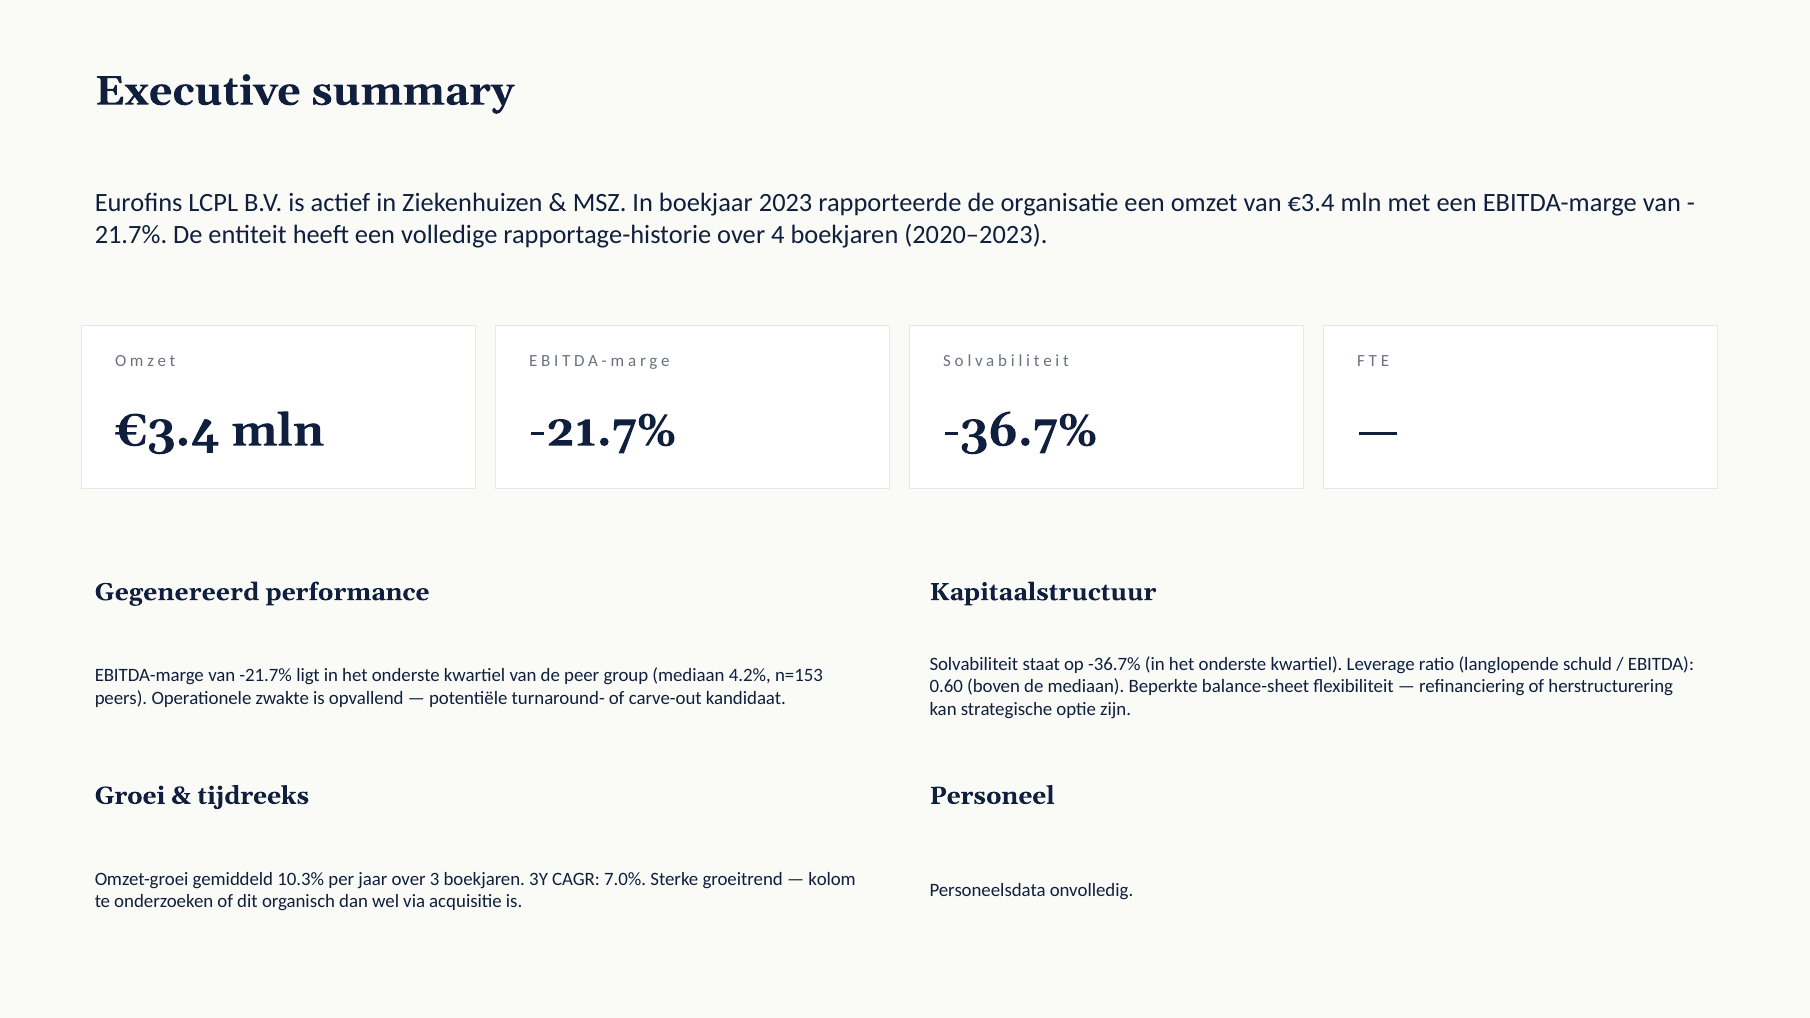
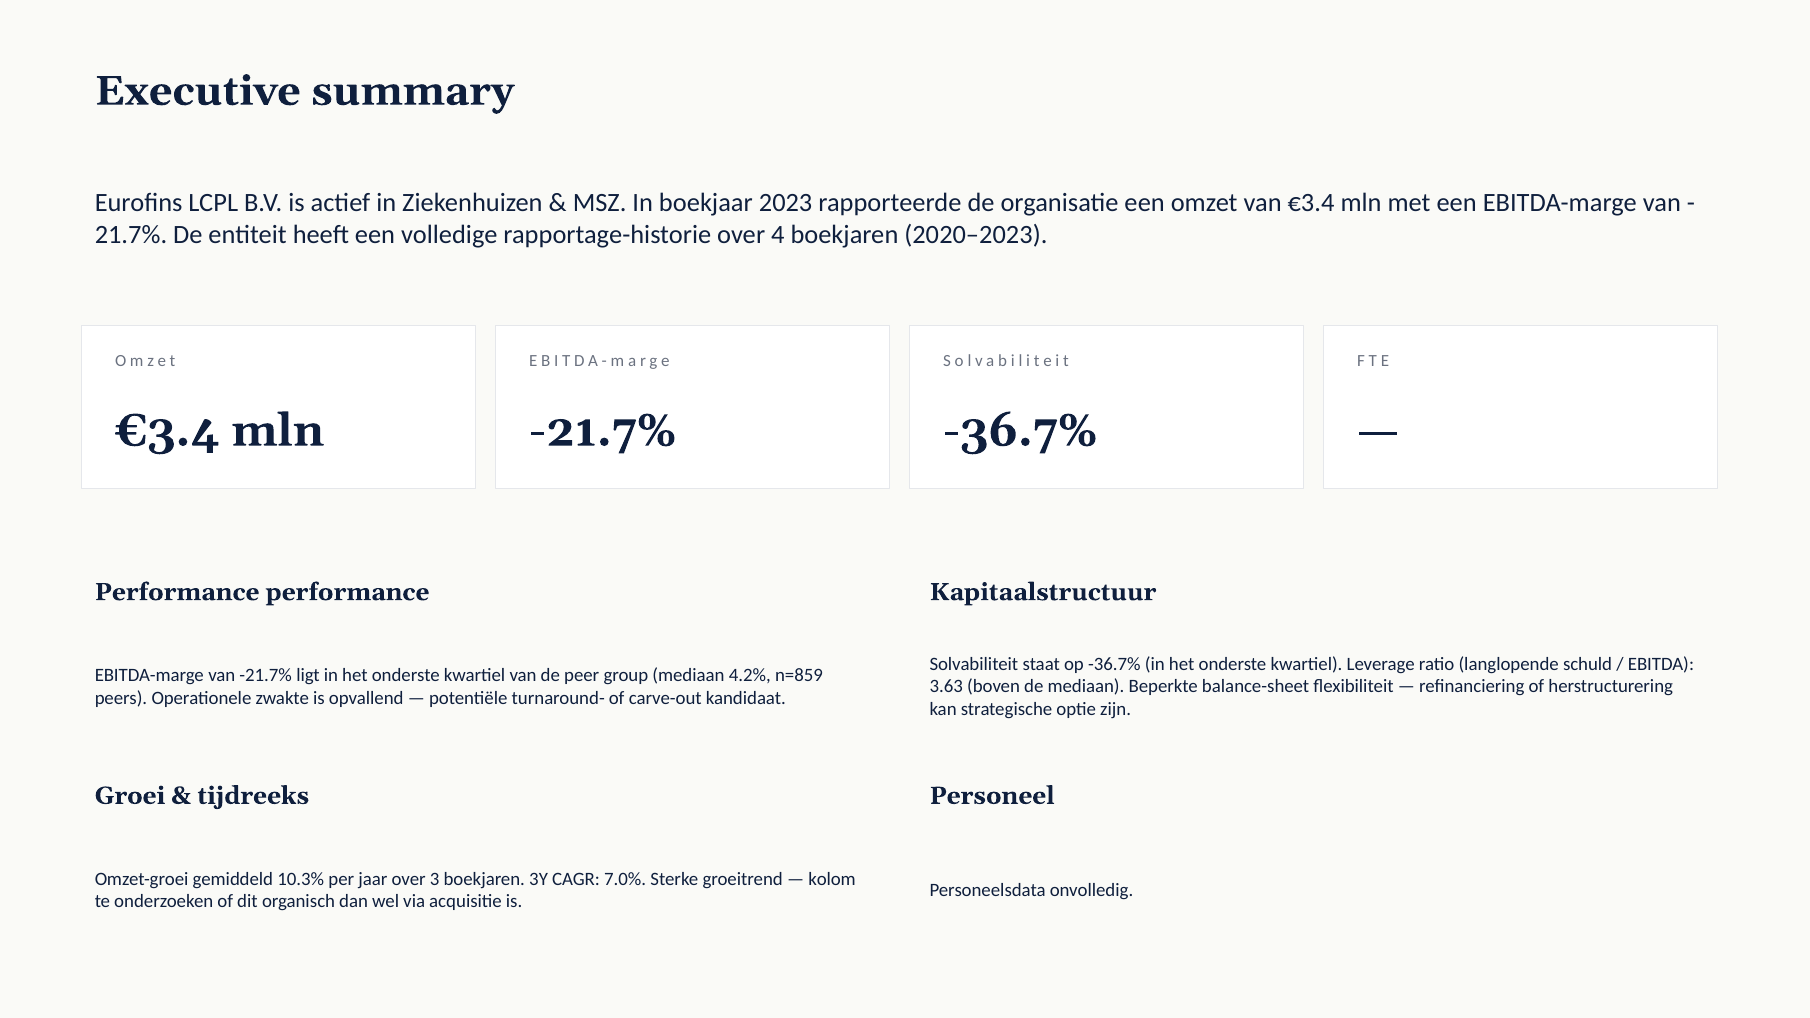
Gegenereerd: Gegenereerd -> Performance (177, 592)
n=153: n=153 -> n=859 (799, 675)
0.60: 0.60 -> 3.63 (946, 687)
